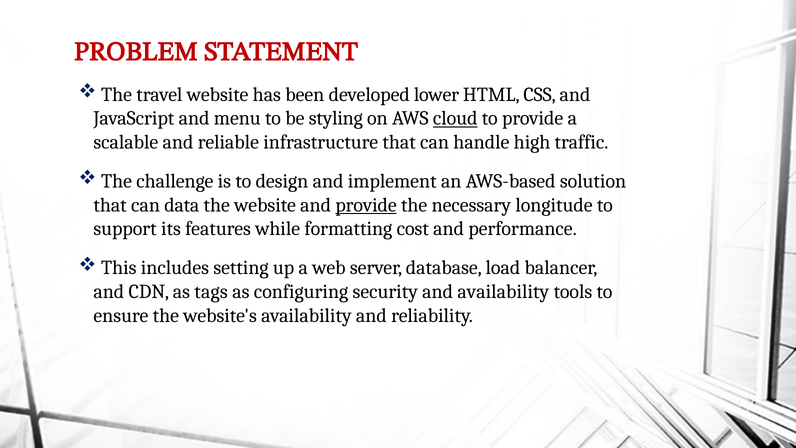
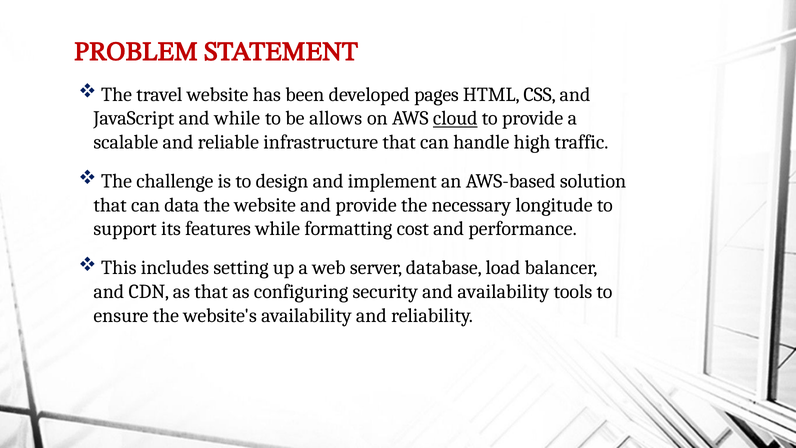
lower: lower -> pages (436, 94)
and menu: menu -> while (237, 118)
styling: styling -> allows (336, 118)
provide underline: present -> none (366, 205)
as tags: tags -> that (211, 292)
